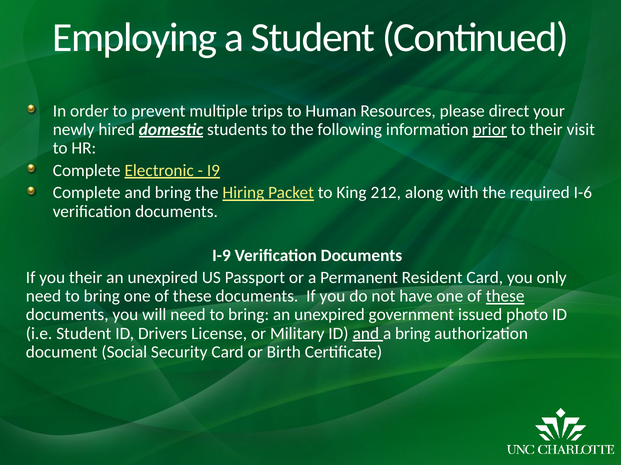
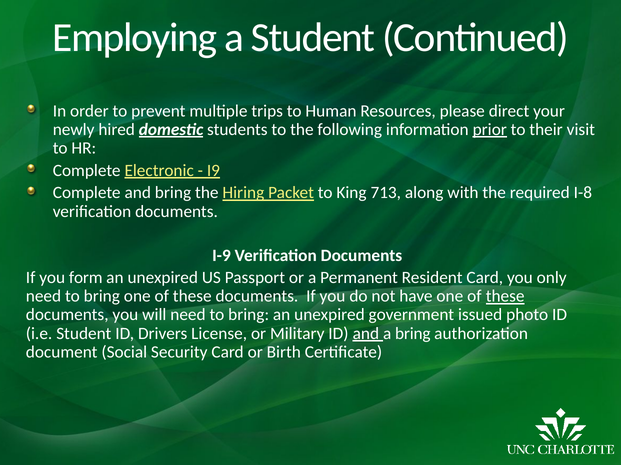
212: 212 -> 713 (386, 193)
I-6: I-6 -> I-8 (583, 193)
you their: their -> form (86, 278)
